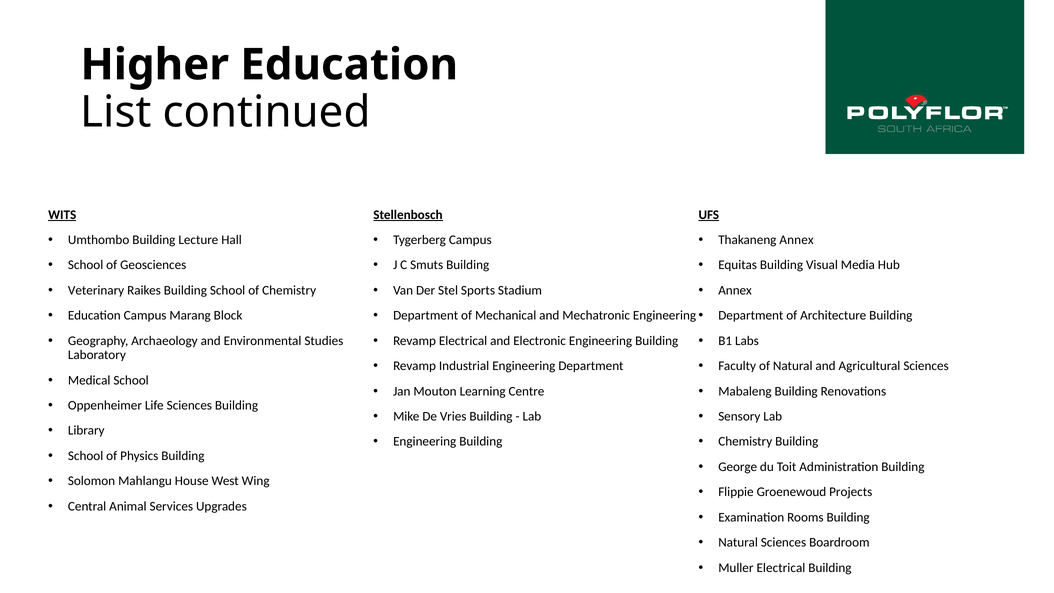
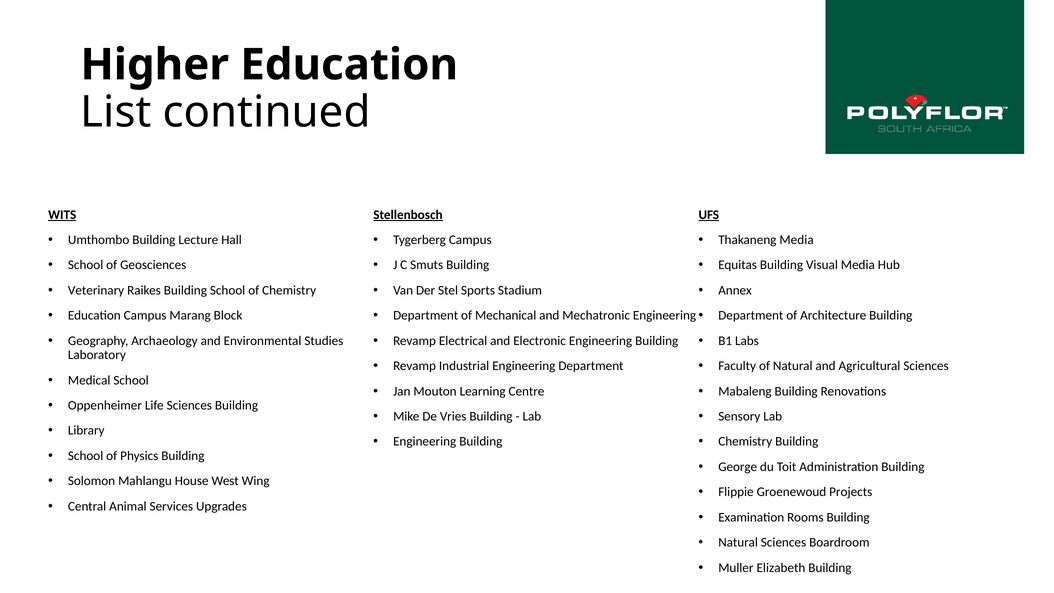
Thakaneng Annex: Annex -> Media (797, 240)
Muller Electrical: Electrical -> Elizabeth (781, 568)
